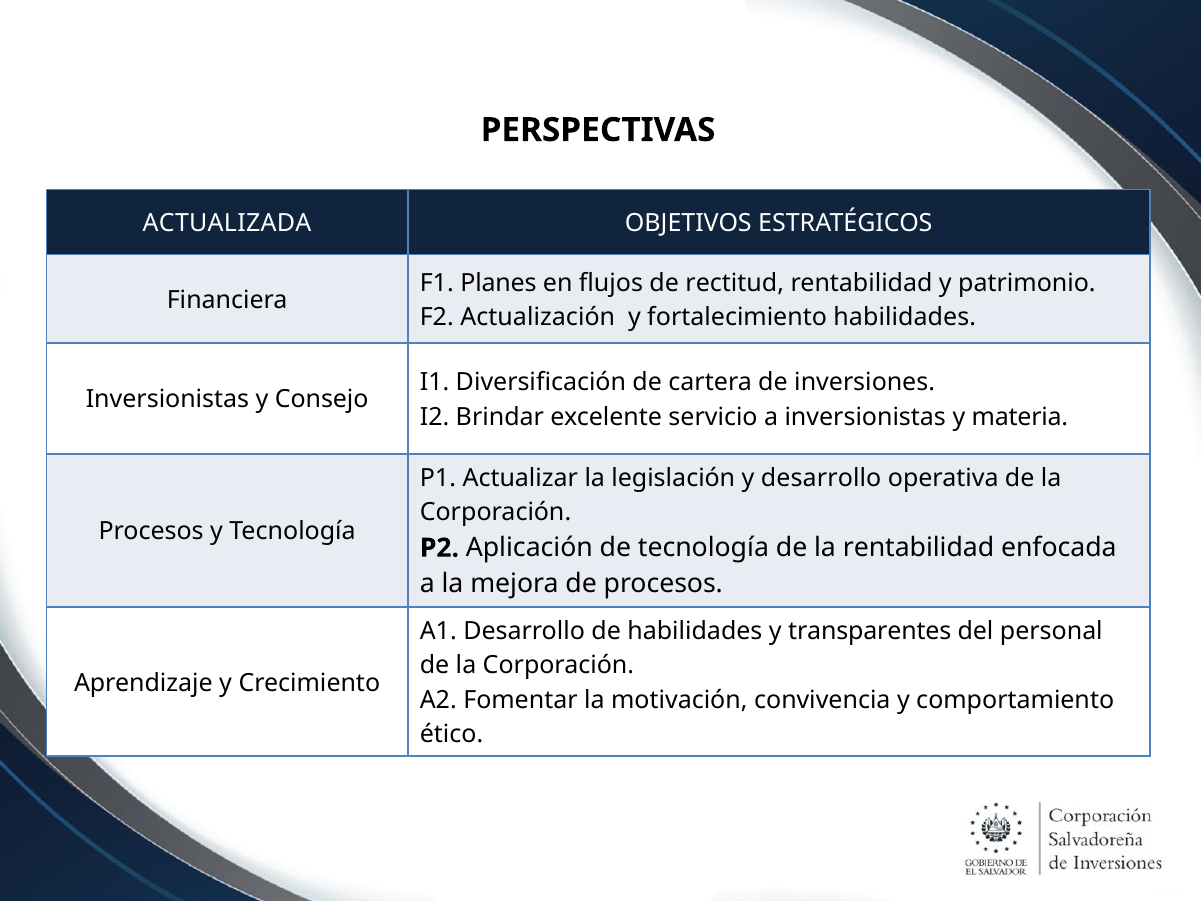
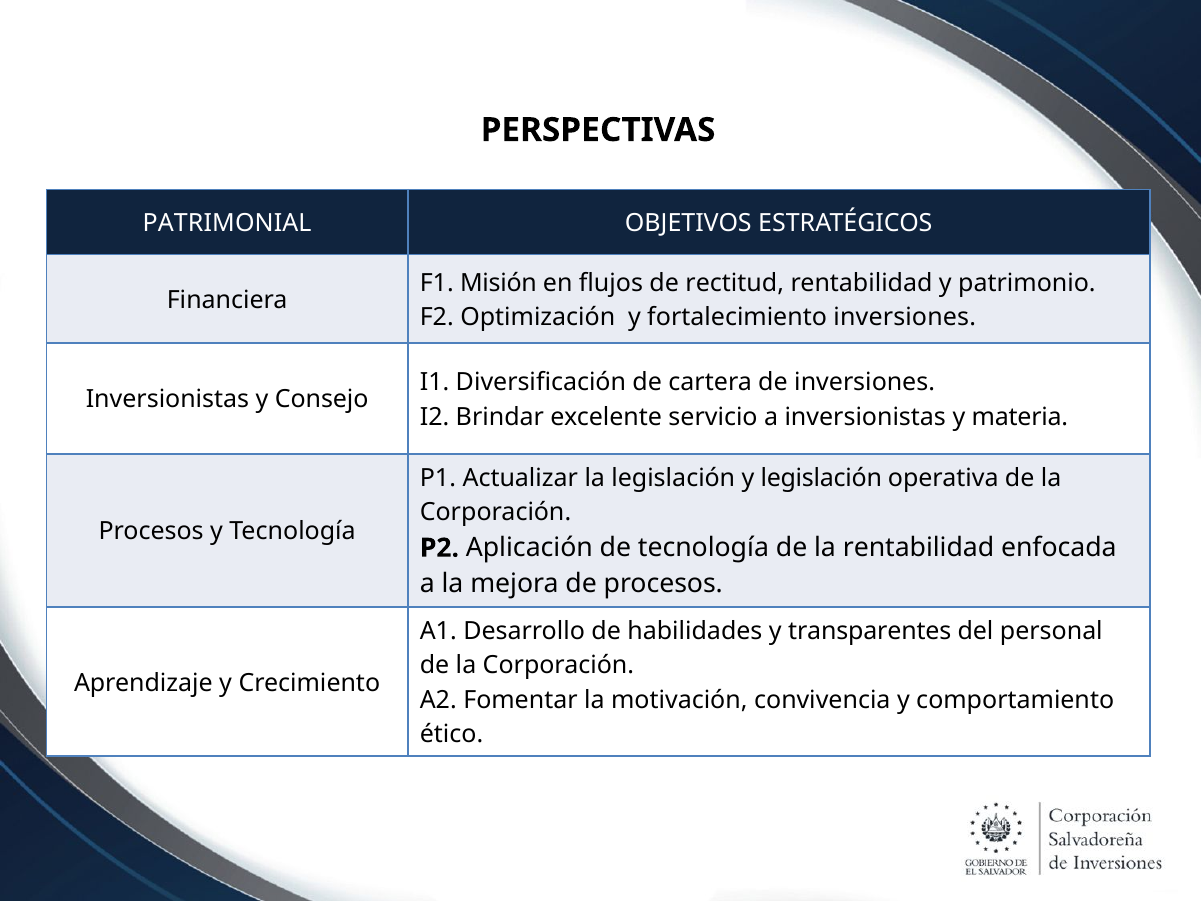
ACTUALIZADA: ACTUALIZADA -> PATRIMONIAL (227, 223)
Planes: Planes -> Misión (498, 283)
Actualización: Actualización -> Optimización (538, 317)
fortalecimiento habilidades: habilidades -> inversiones (905, 317)
y desarrollo: desarrollo -> legislación (821, 478)
